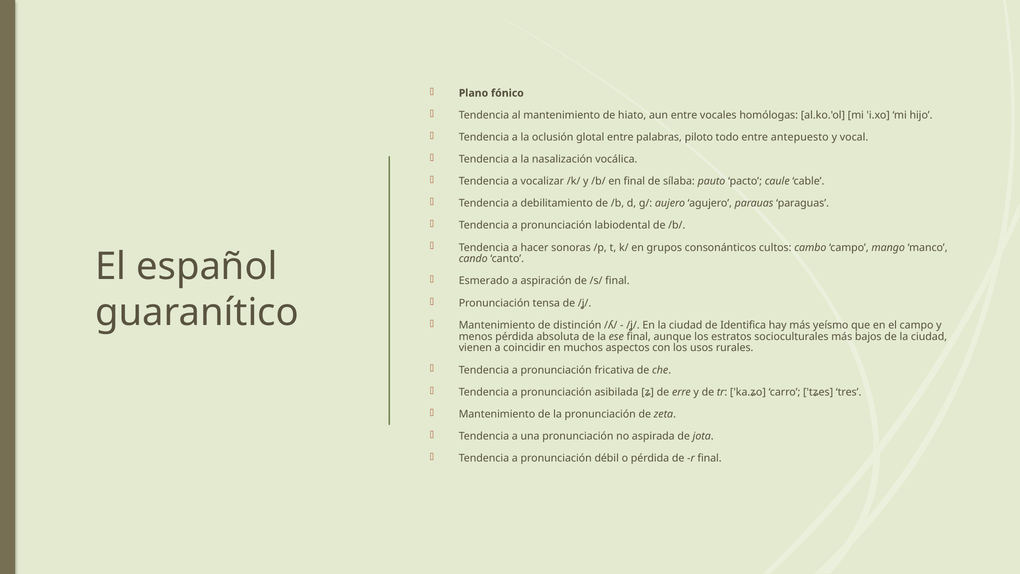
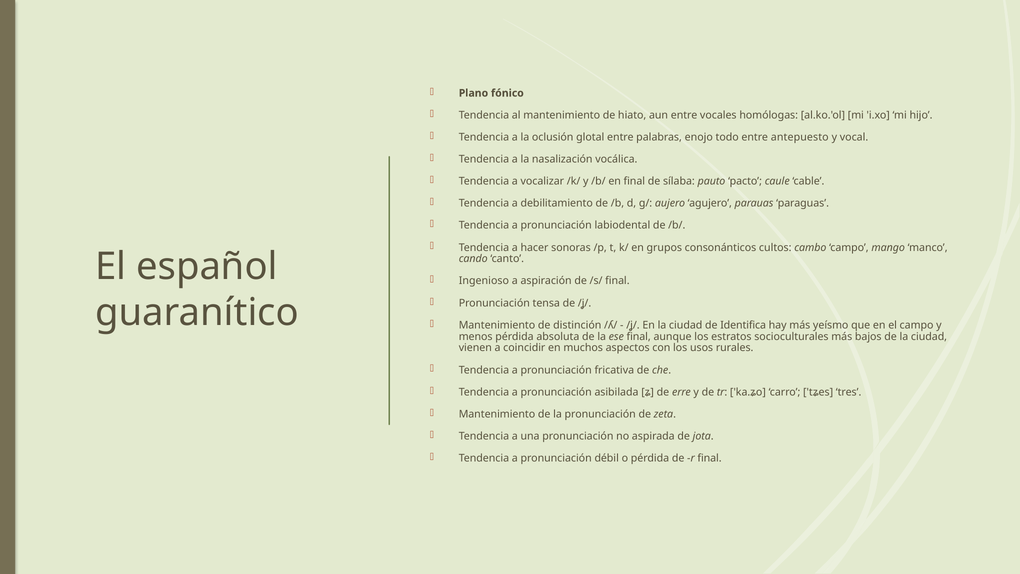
piloto: piloto -> enojo (699, 137)
Esmerado: Esmerado -> Ingenioso (484, 281)
